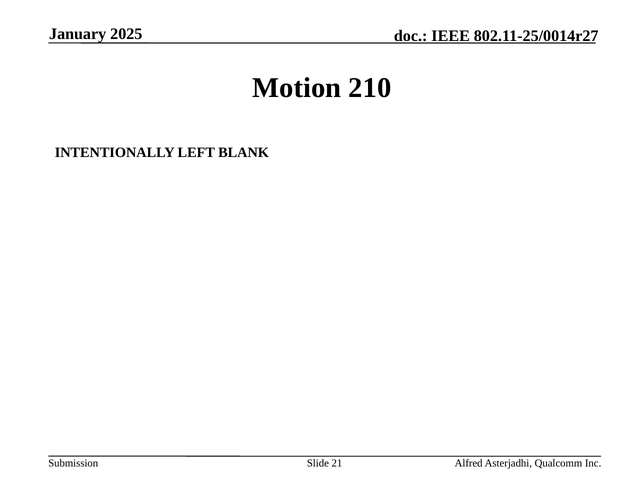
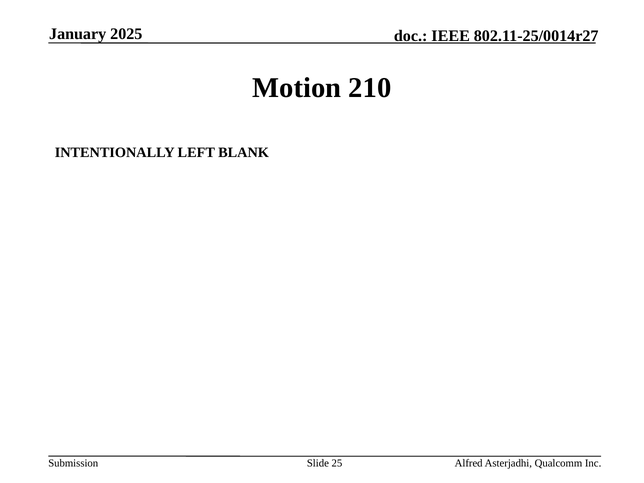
21: 21 -> 25 (337, 463)
